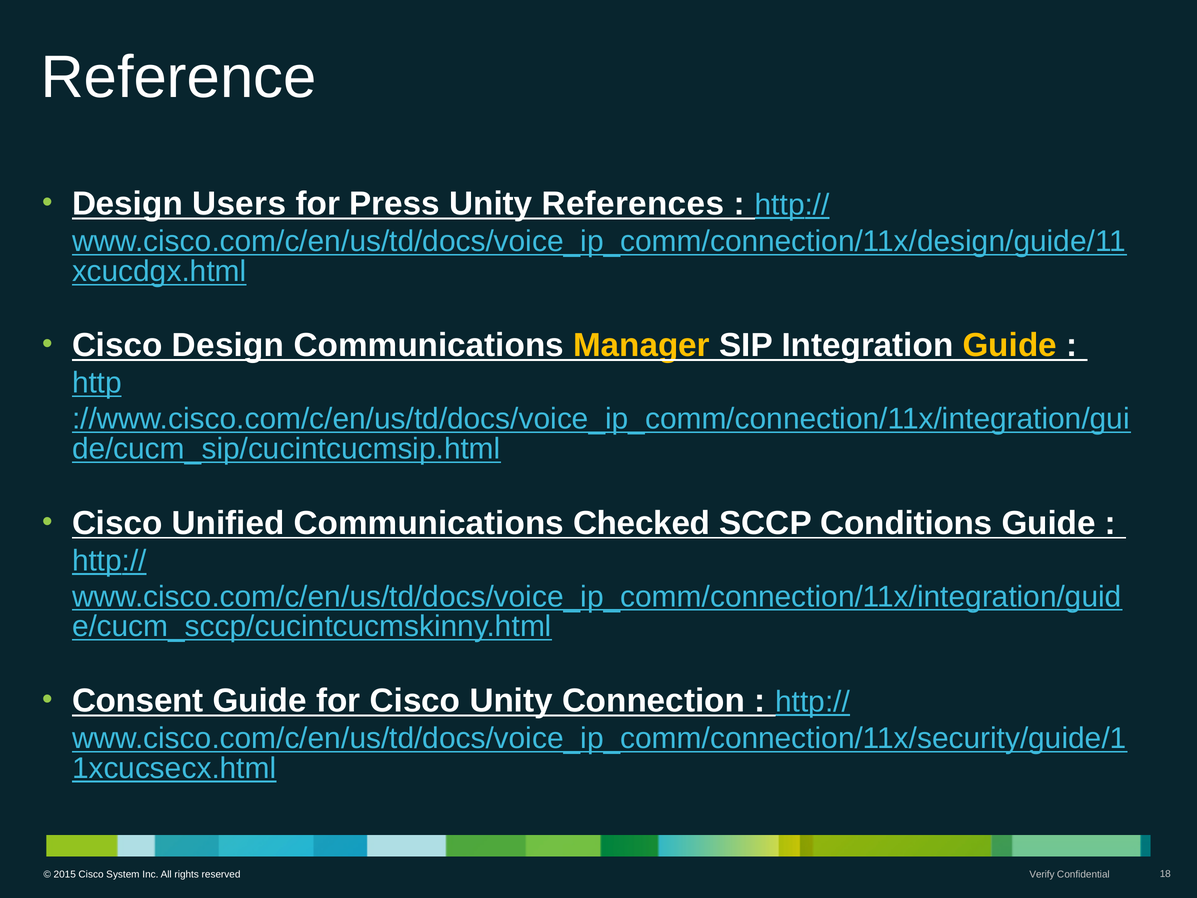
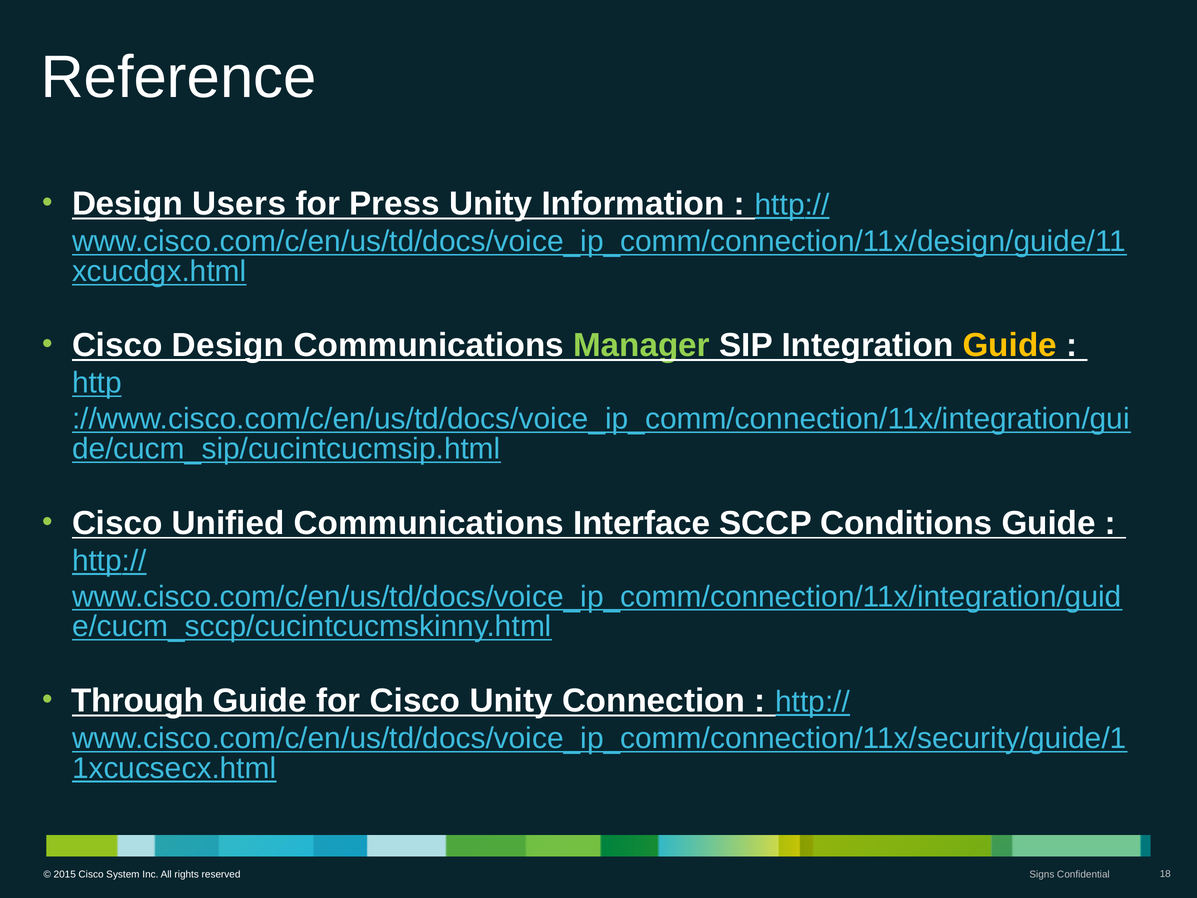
References: References -> Information (633, 204)
Manager colour: yellow -> light green (641, 345)
Checked: Checked -> Interface (642, 523)
Consent: Consent -> Through (138, 700)
Verify: Verify -> Signs (1042, 874)
